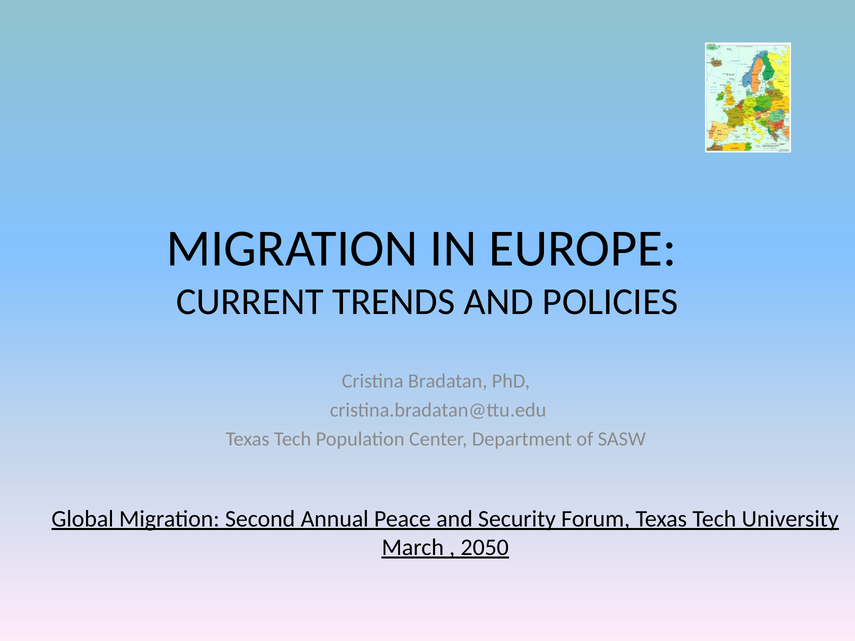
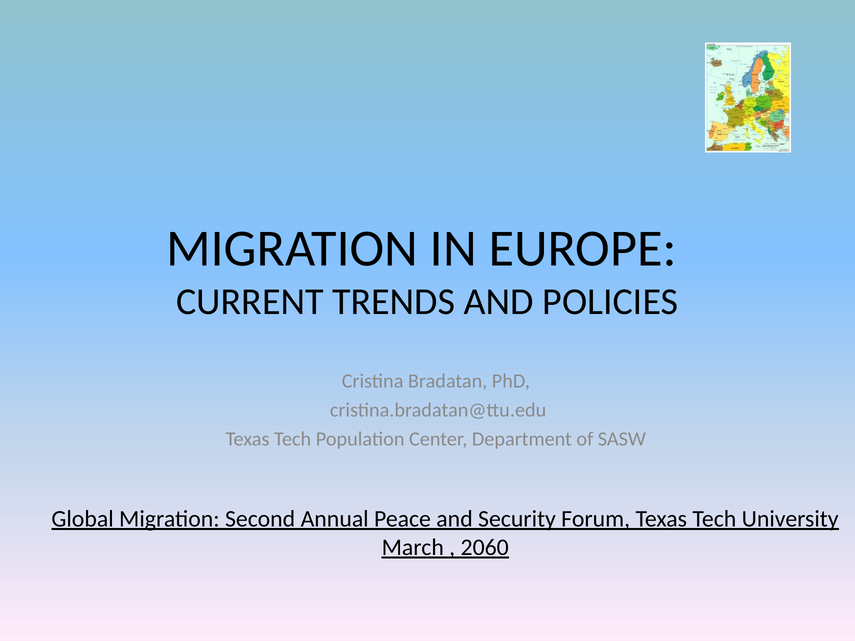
2050: 2050 -> 2060 (485, 547)
